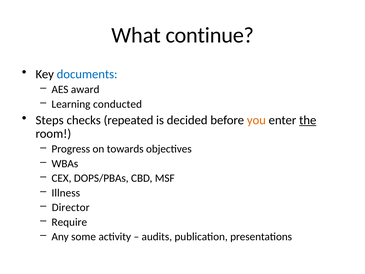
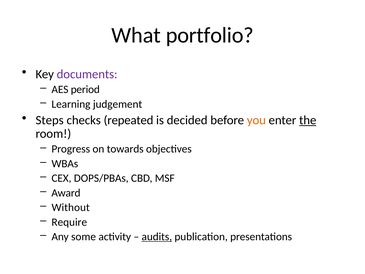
continue: continue -> portfolio (210, 35)
documents colour: blue -> purple (87, 74)
award: award -> period (85, 89)
conducted: conducted -> judgement (118, 104)
Illness: Illness -> Award (66, 193)
Director: Director -> Without (71, 207)
audits underline: none -> present (157, 236)
